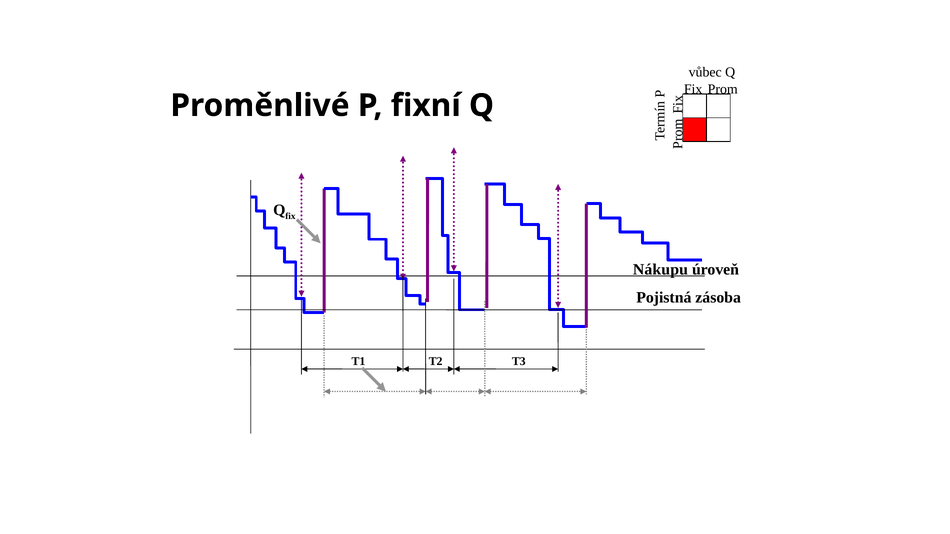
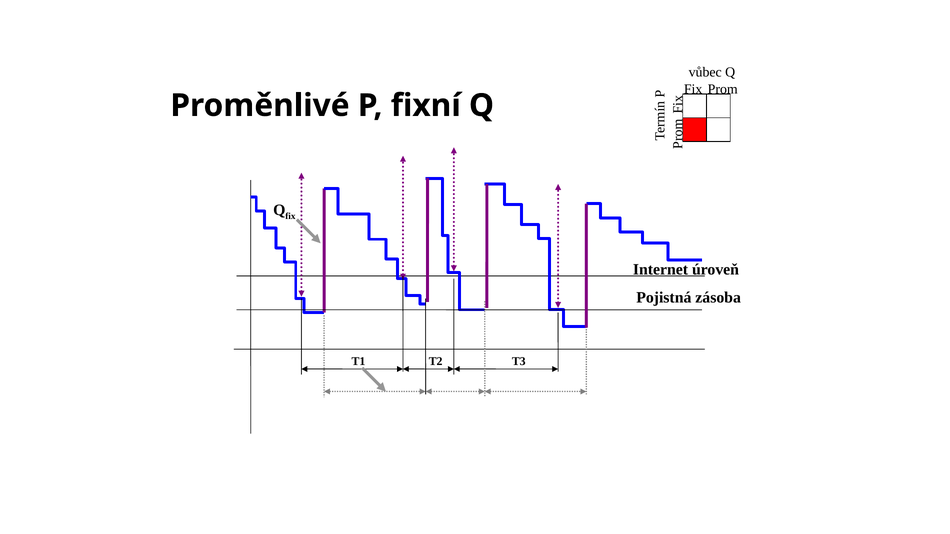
Nákupu: Nákupu -> Internet (661, 270)
